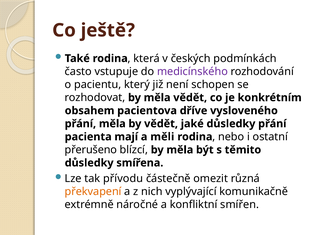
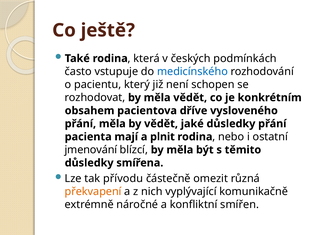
medicínského colour: purple -> blue (192, 71)
měli: měli -> plnit (162, 137)
přerušeno: přerušeno -> jmenování (91, 150)
